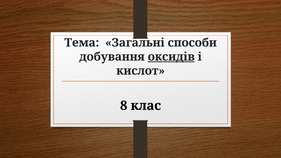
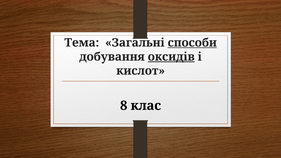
способи underline: none -> present (192, 43)
